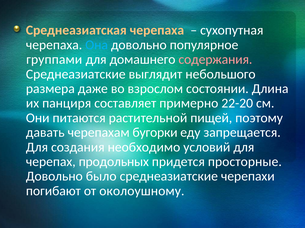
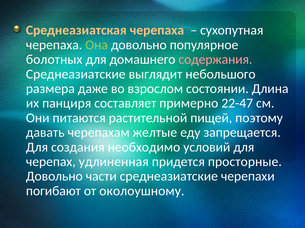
Она colour: light blue -> light green (97, 45)
группами: группами -> болотных (54, 60)
22-20: 22-20 -> 22-47 (237, 104)
бугорки: бугорки -> желтые (155, 133)
продольных: продольных -> удлиненная (114, 162)
было: было -> части (101, 177)
